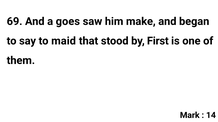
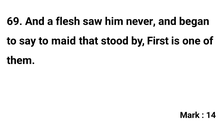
goes: goes -> flesh (68, 21)
make: make -> never (141, 21)
